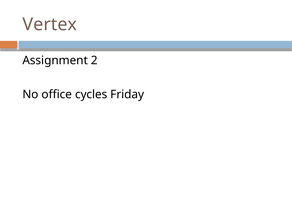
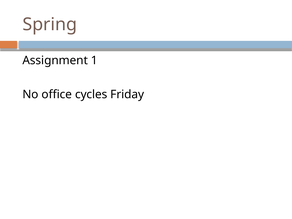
Vertex: Vertex -> Spring (50, 24)
2: 2 -> 1 (94, 60)
